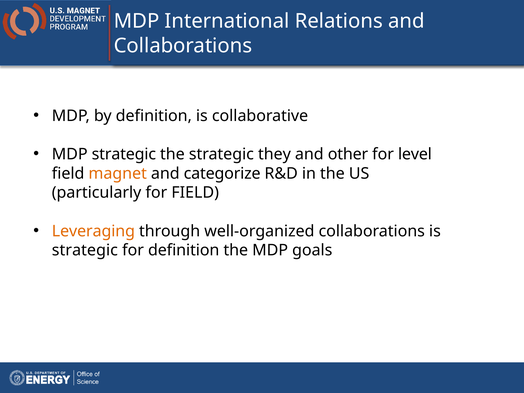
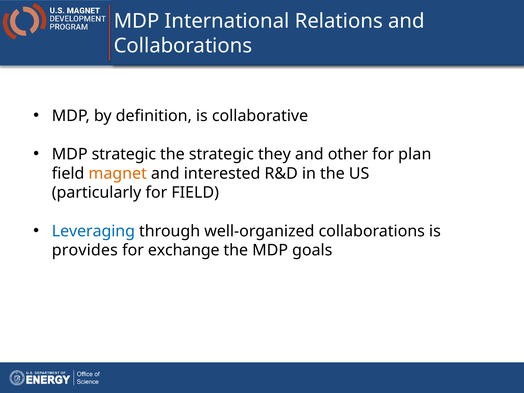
level: level -> plan (415, 154)
categorize: categorize -> interested (222, 173)
Leveraging colour: orange -> blue (93, 231)
strategic: strategic -> provides (85, 250)
for definition: definition -> exchange (184, 250)
